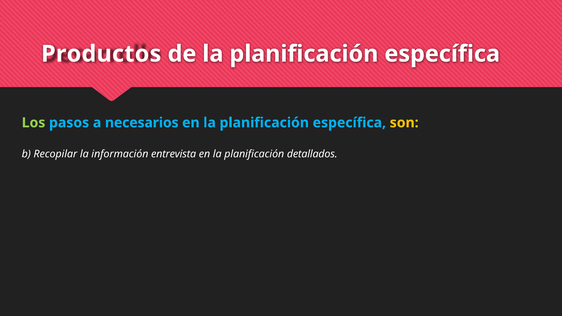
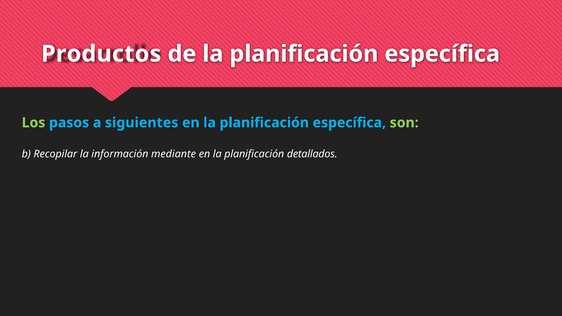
necesarios: necesarios -> siguientes (142, 123)
son colour: yellow -> light green (404, 123)
entrevista: entrevista -> mediante (174, 154)
